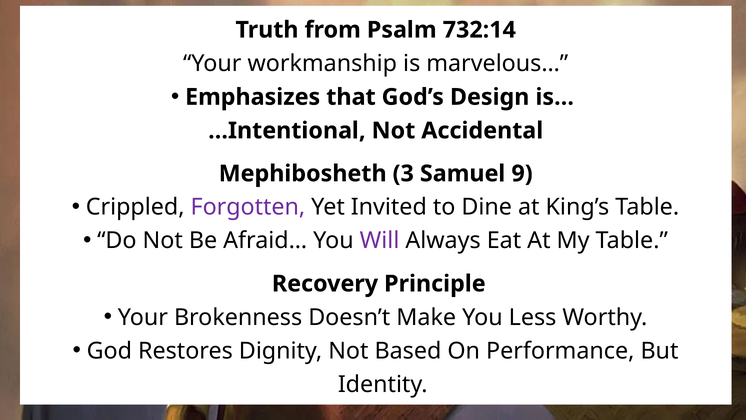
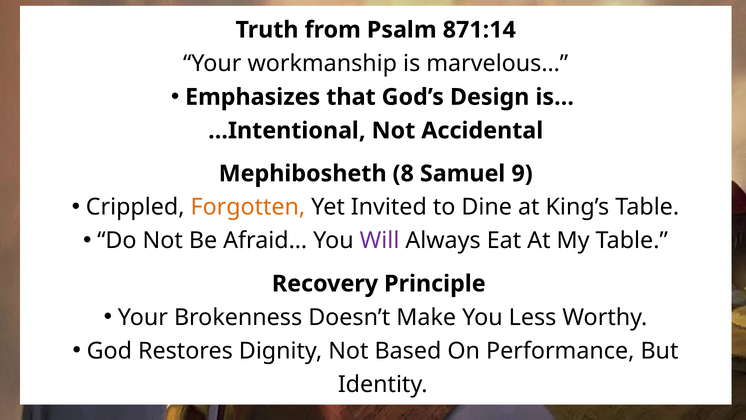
732:14: 732:14 -> 871:14 (479, 30)
3: 3 -> 8 (403, 173)
Forgotten colour: purple -> orange (248, 207)
